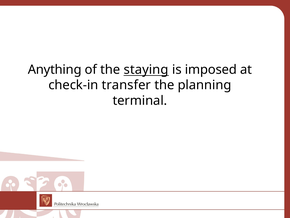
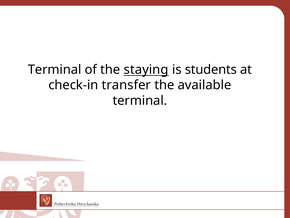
Anything: Anything -> Terminal (55, 69)
imposed: imposed -> students (211, 69)
planning: planning -> available (204, 85)
